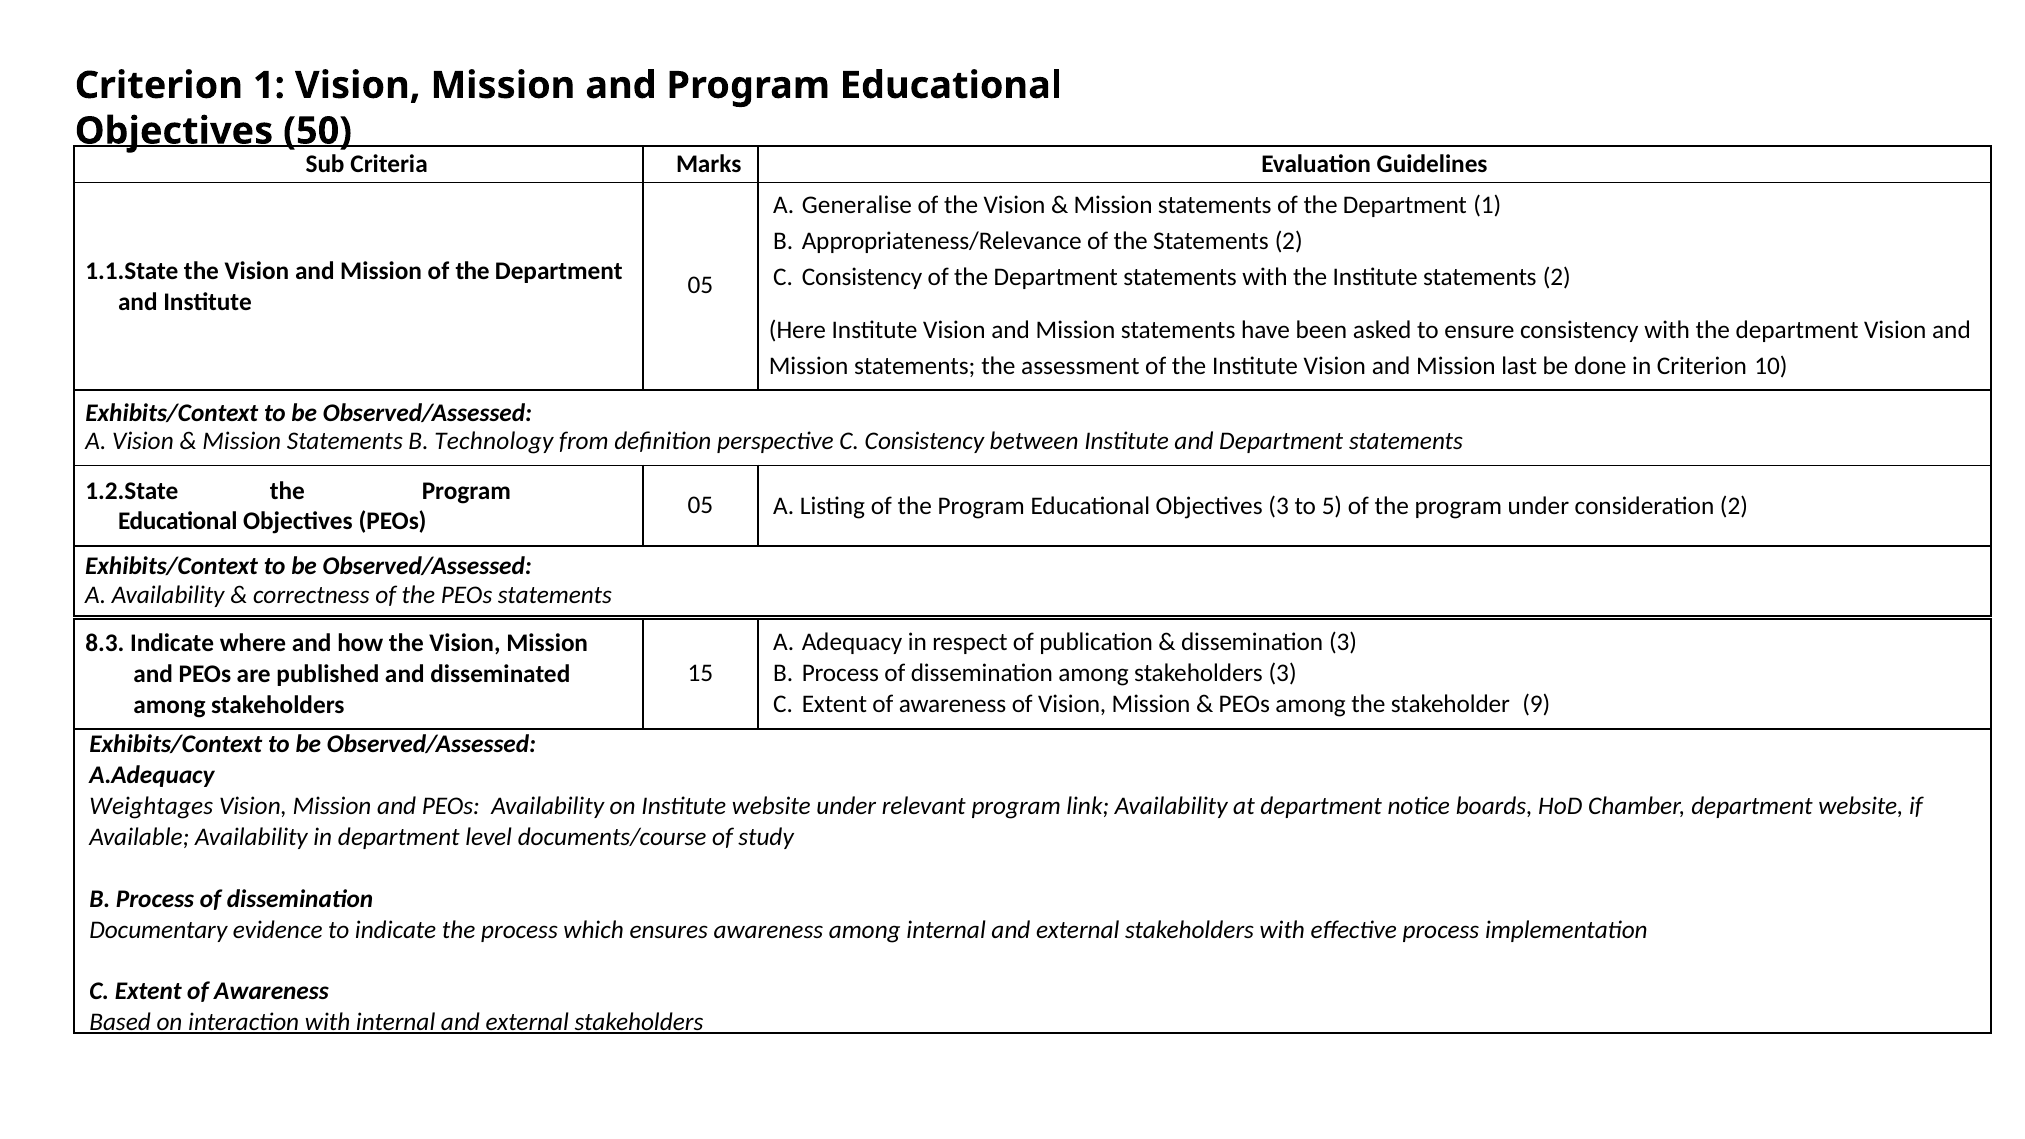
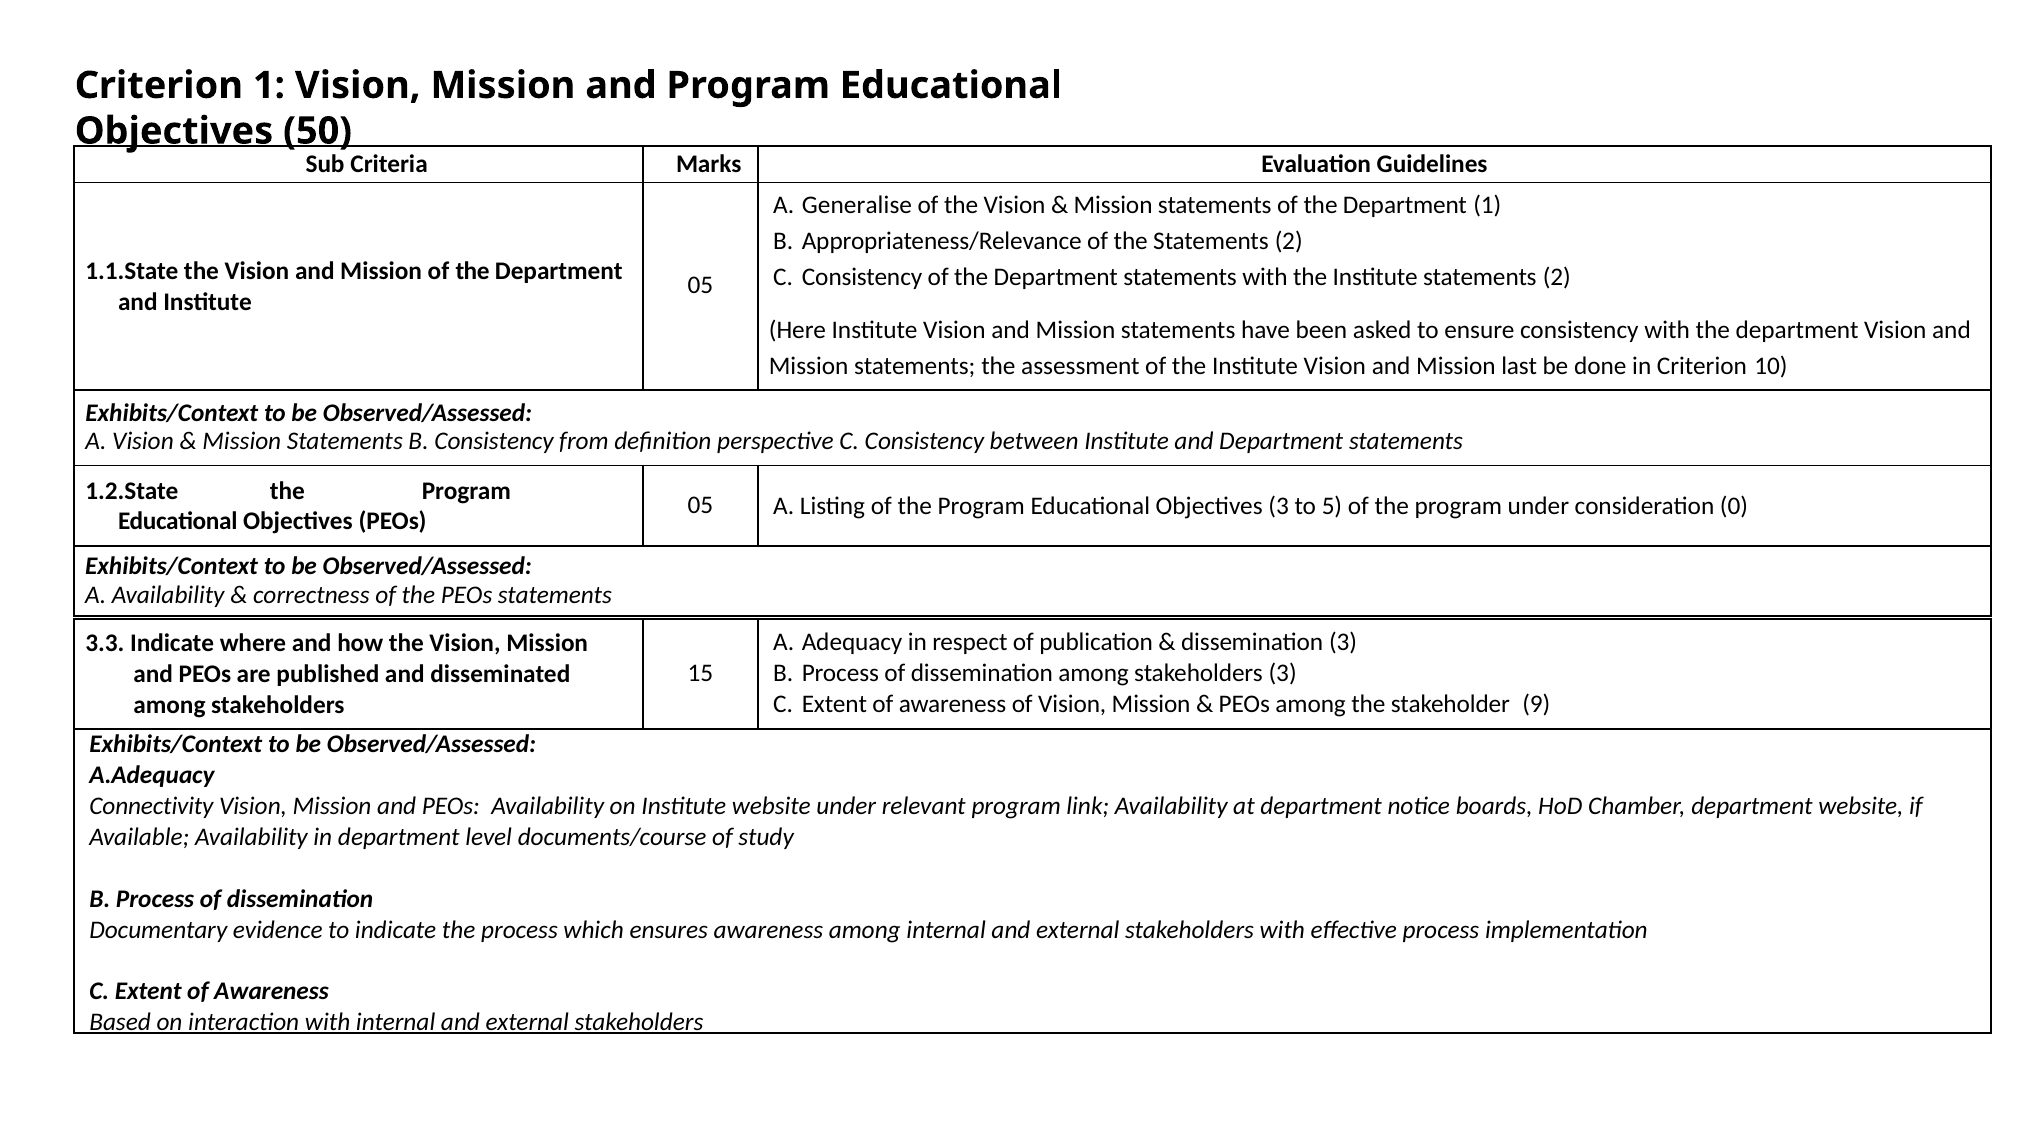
B Technology: Technology -> Consistency (494, 442)
consideration 2: 2 -> 0 (1734, 506)
8.3: 8.3 -> 3.3 (105, 644)
Weightages: Weightages -> Connectivity (151, 806)
